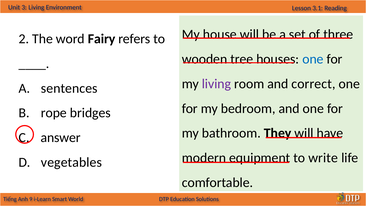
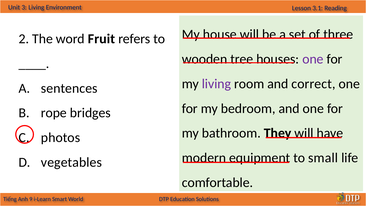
Fairy: Fairy -> Fruit (101, 39)
one colour: blue -> purple (313, 59)
answer: answer -> photos (61, 138)
write: write -> small (323, 158)
